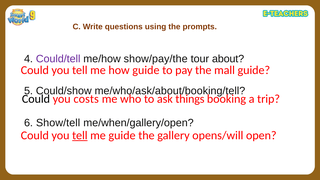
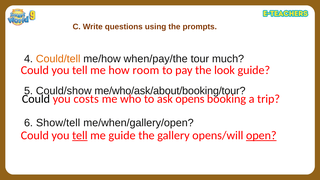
Could/tell colour: purple -> orange (58, 59)
show/pay/the: show/pay/the -> when/pay/the (156, 59)
about: about -> much (228, 59)
how guide: guide -> room (146, 70)
mall: mall -> look (225, 70)
me/who/ask/about/booking/tell: me/who/ask/about/booking/tell -> me/who/ask/about/booking/tour (170, 91)
things: things -> opens (190, 99)
open underline: none -> present (261, 135)
